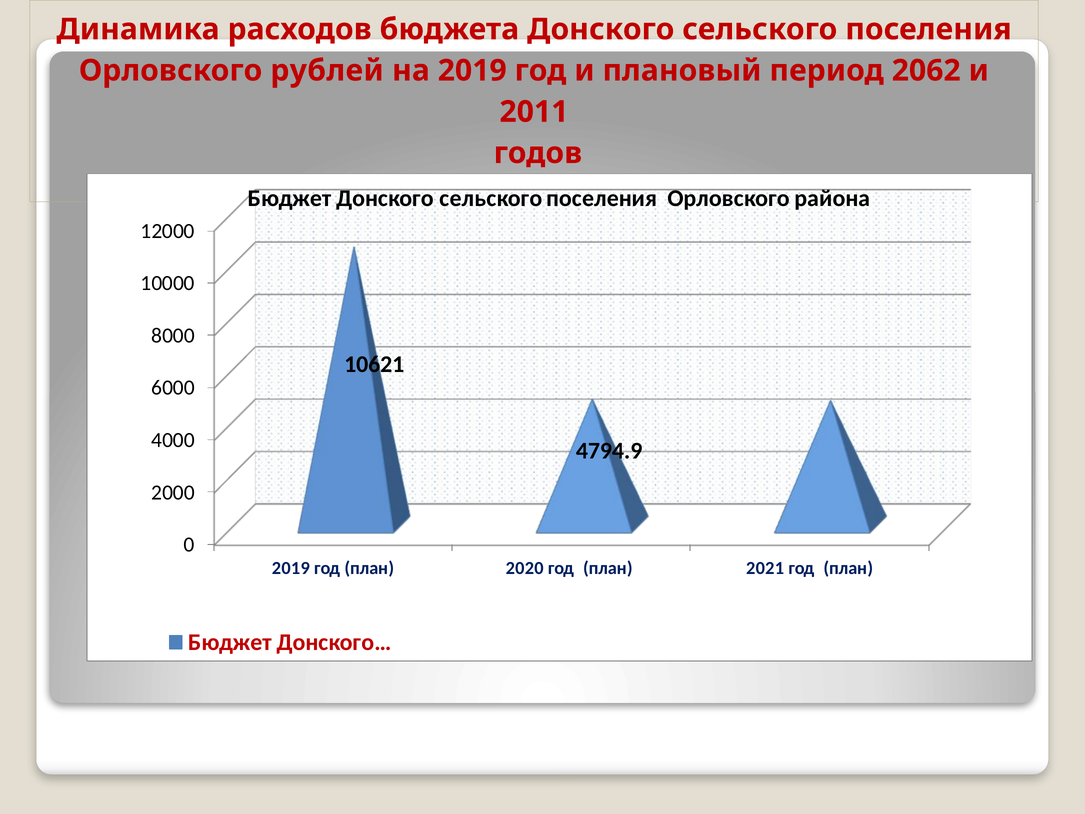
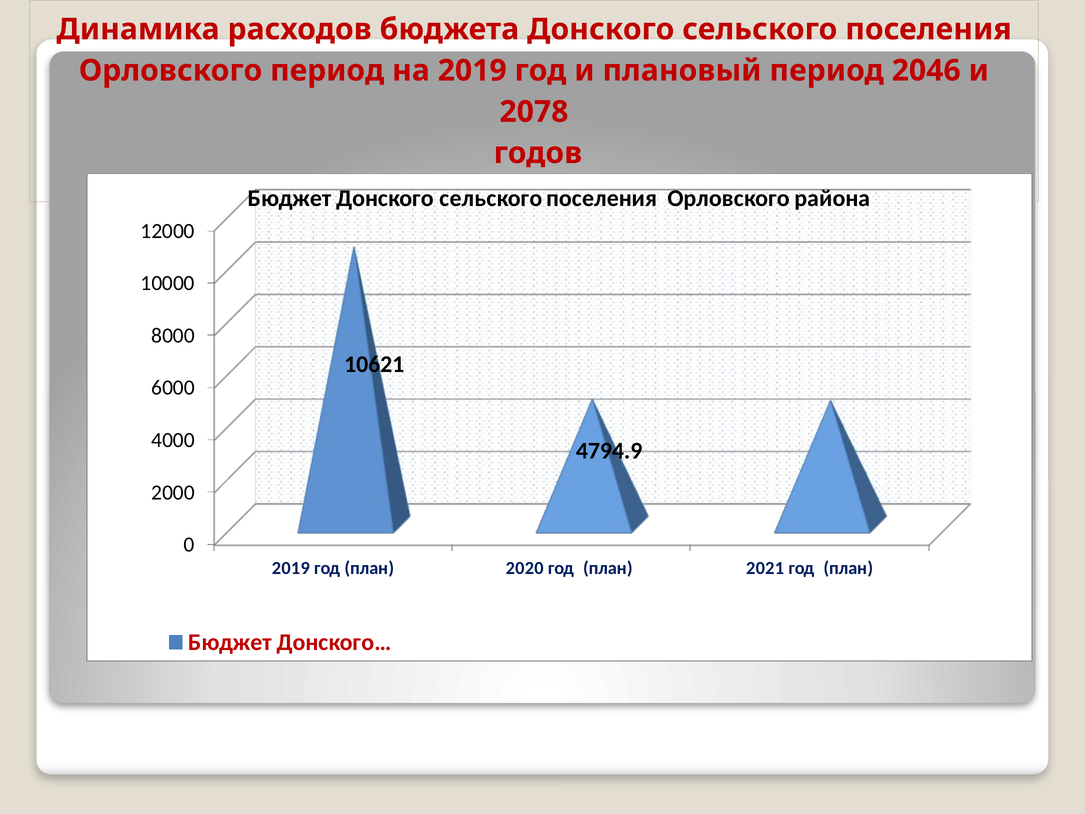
Орловского рублей: рублей -> период (327, 71)
2062: 2062 -> 2046 (926, 71)
2011: 2011 -> 2078 (534, 112)
